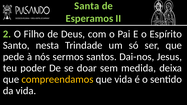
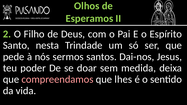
Santa: Santa -> Olhos (87, 6)
compreendamos colour: yellow -> pink (57, 79)
que vida: vida -> lhes (123, 79)
